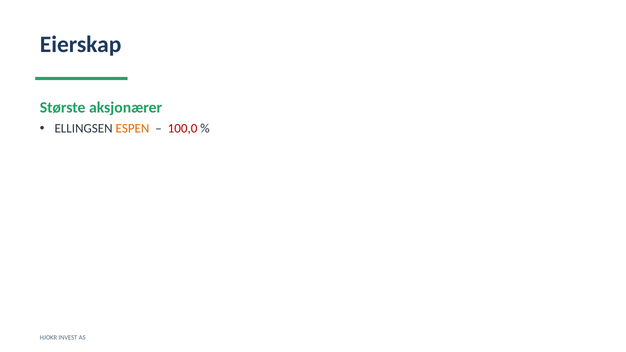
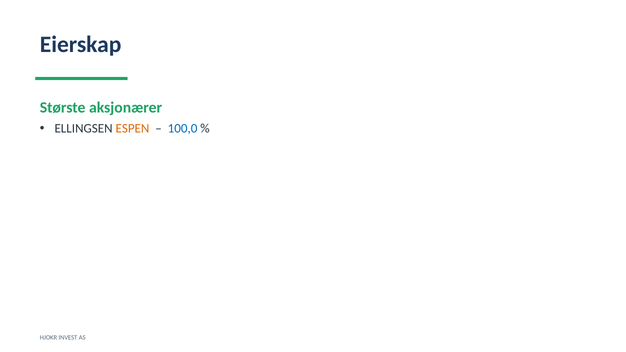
100,0 colour: red -> blue (183, 129)
